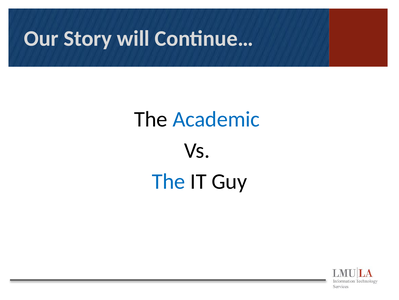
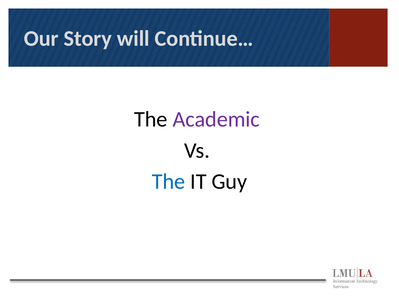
Academic colour: blue -> purple (216, 119)
